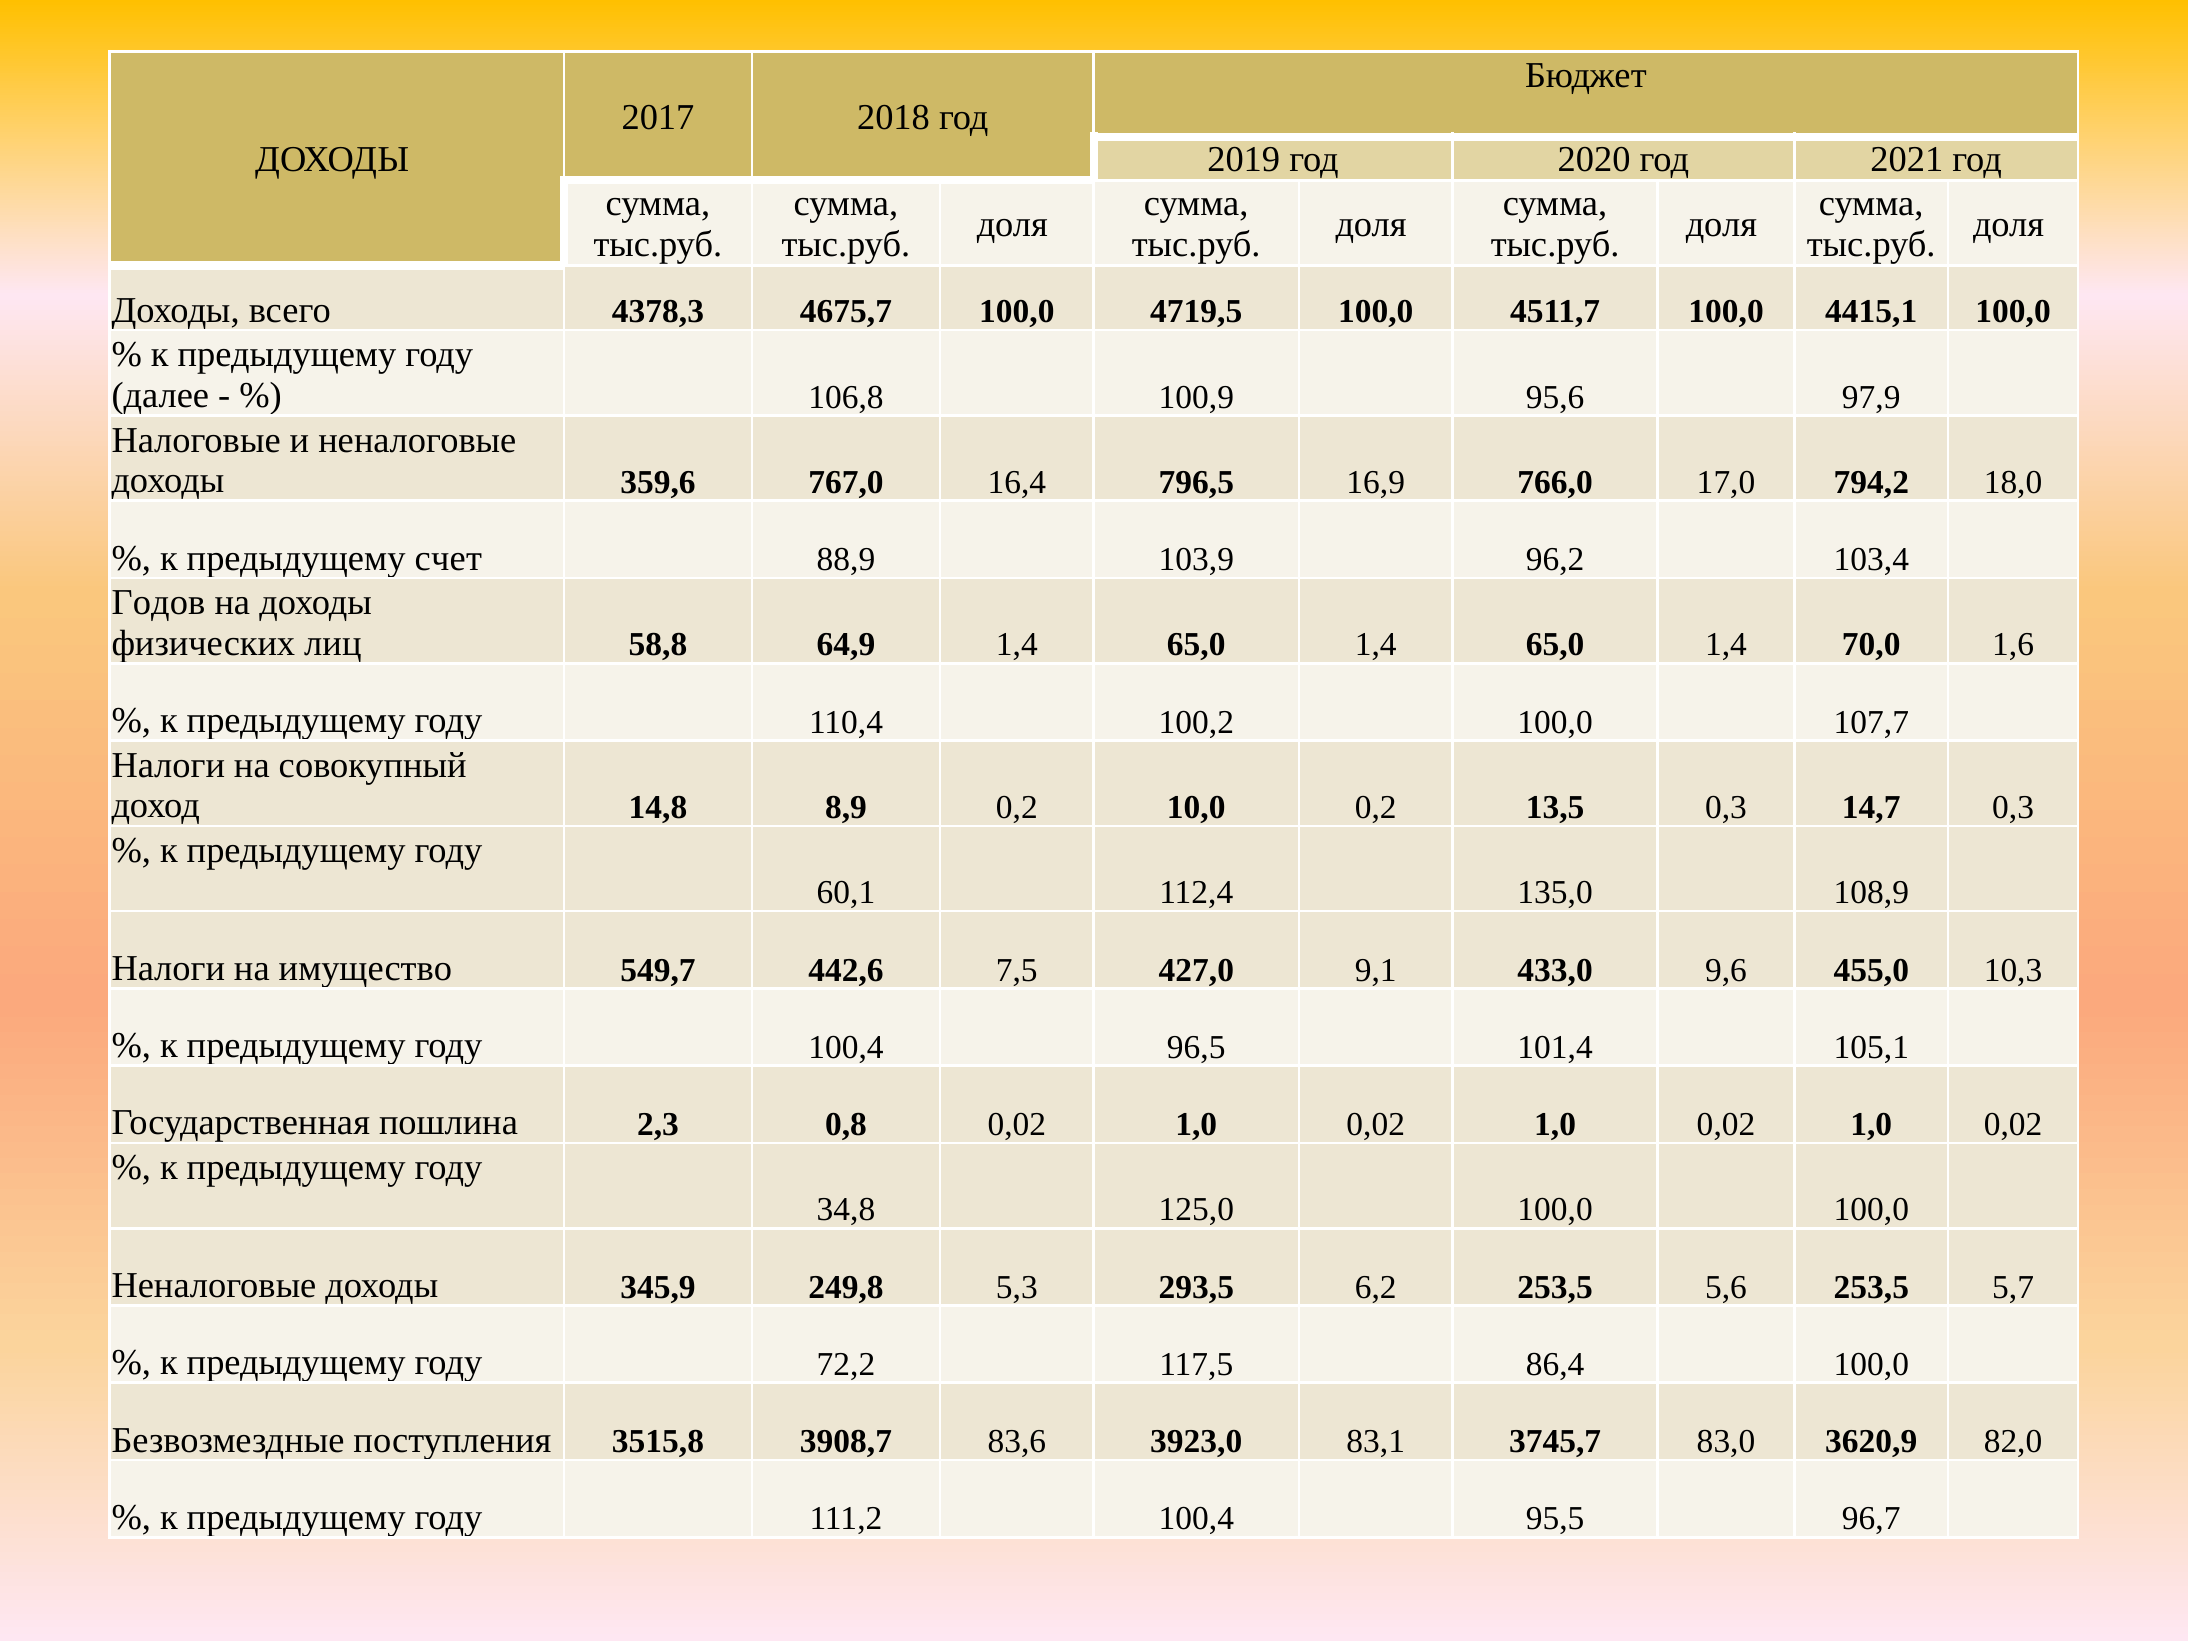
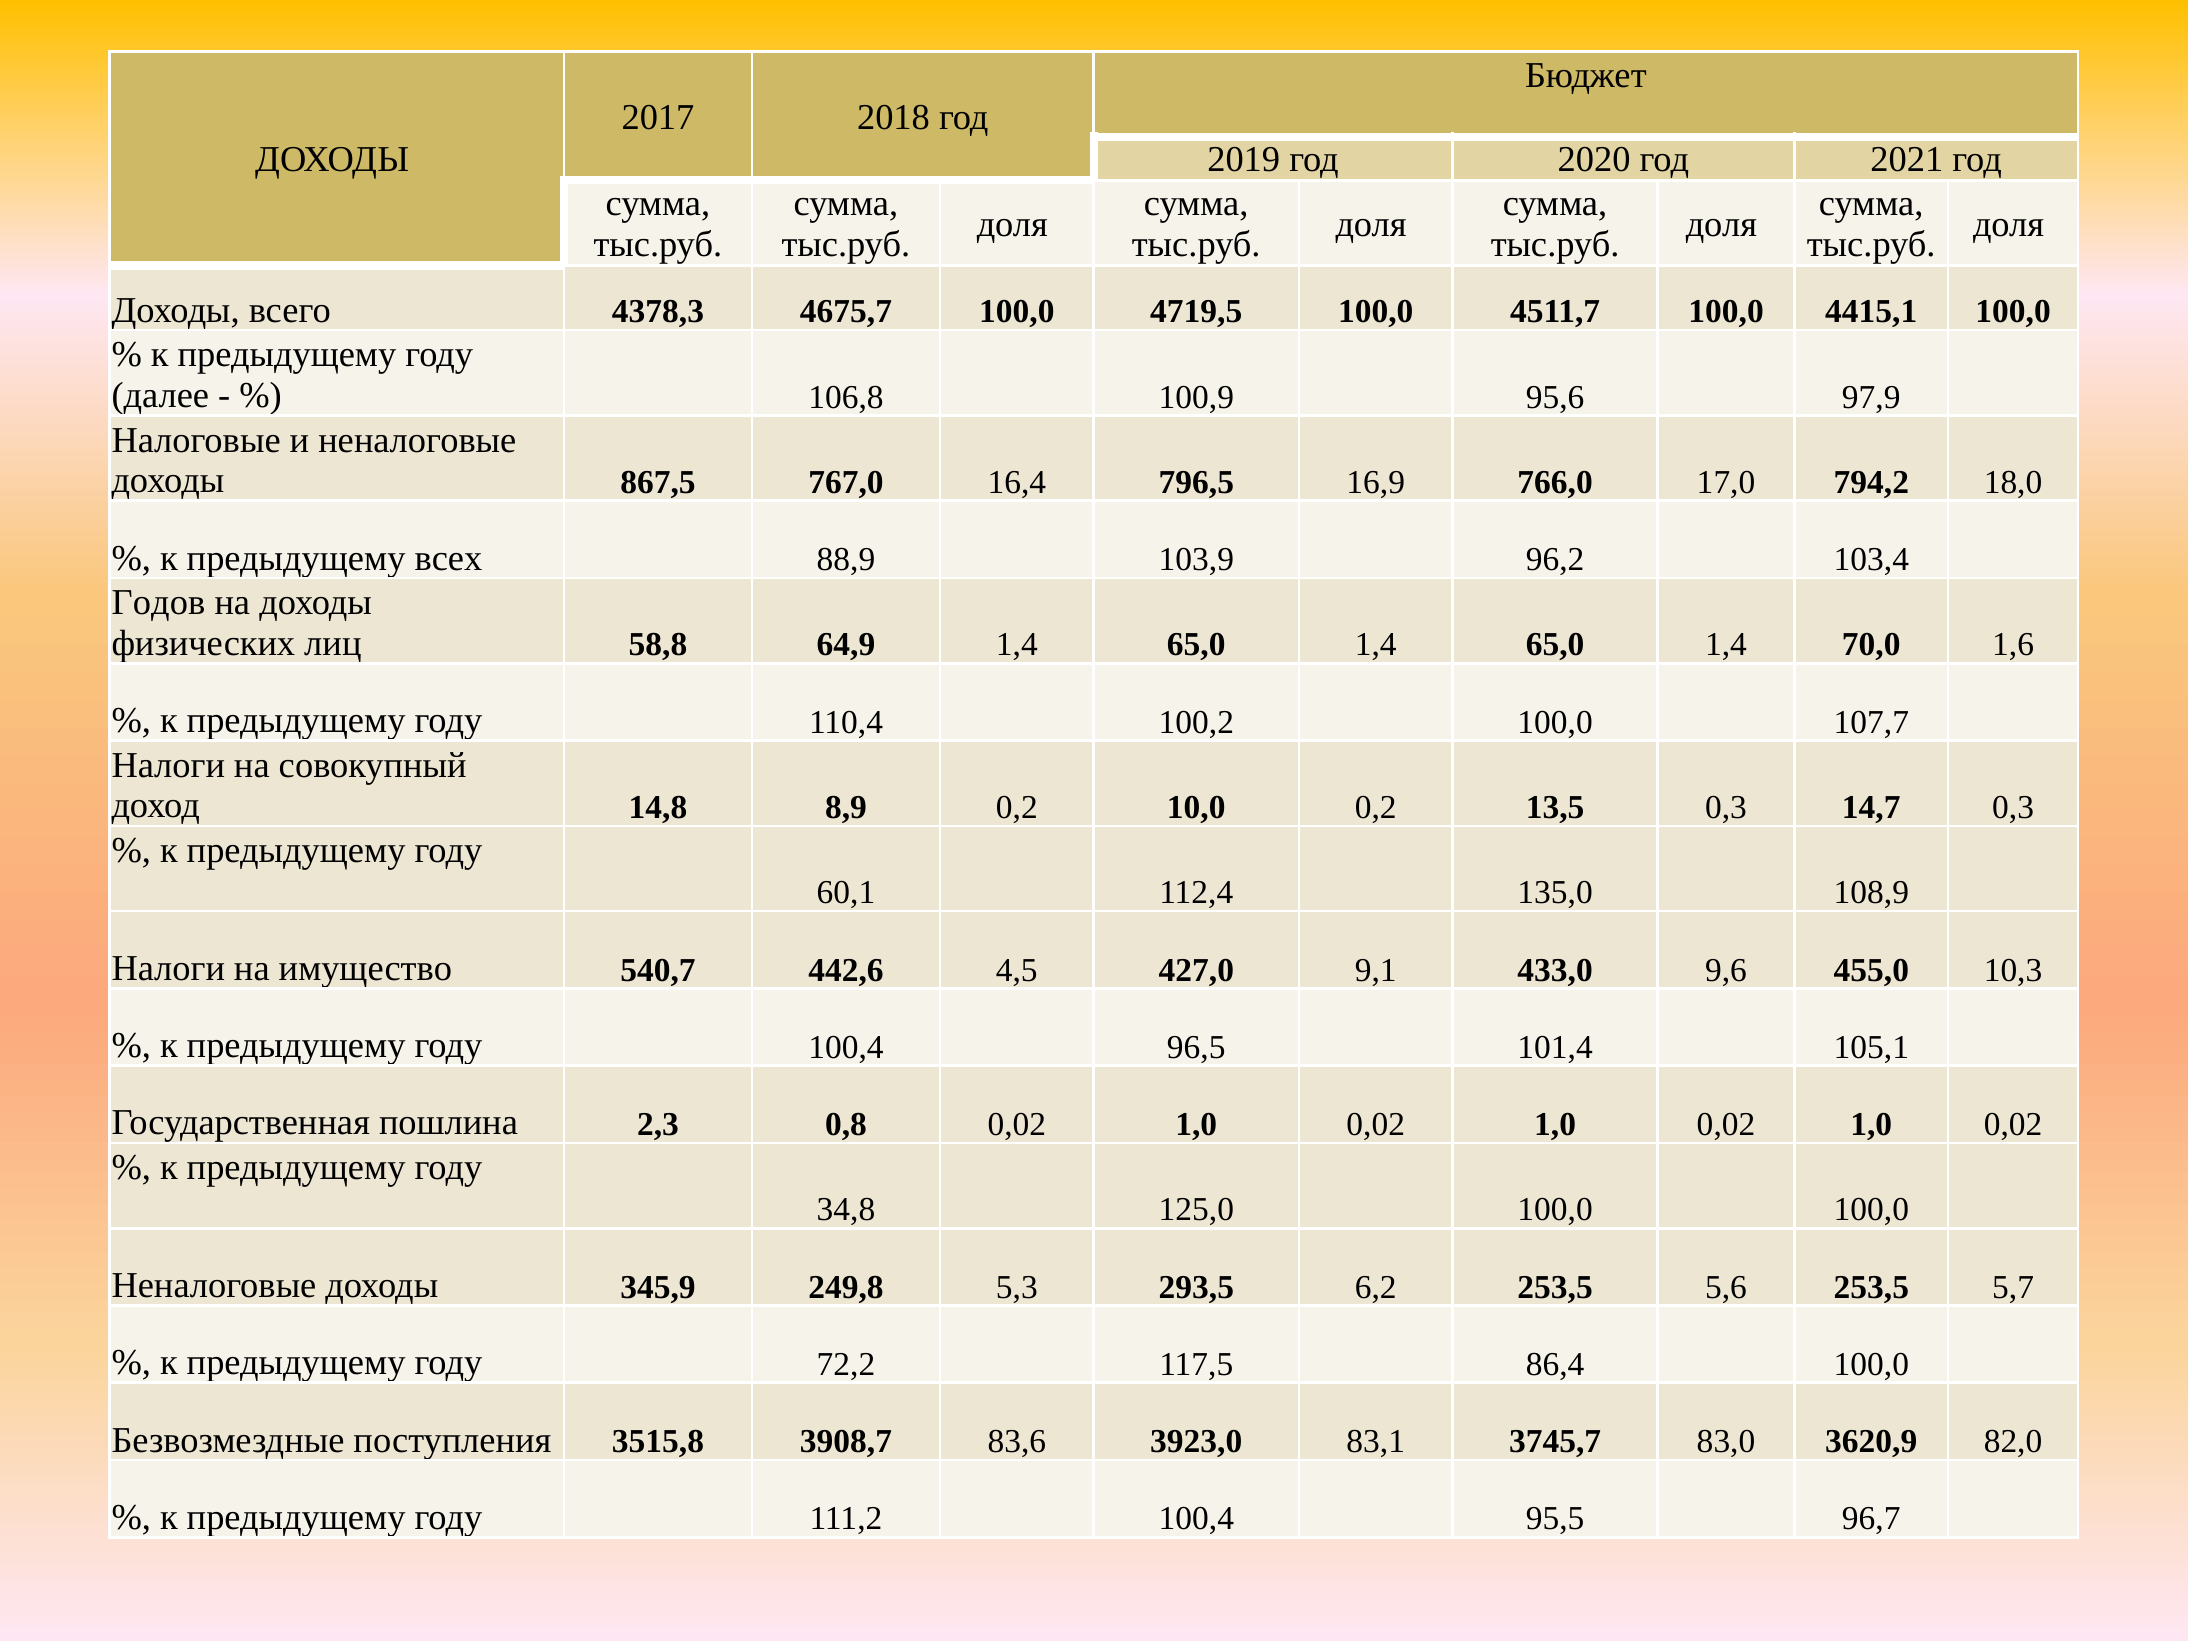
359,6: 359,6 -> 867,5 (658, 482)
счет: счет -> всех (448, 558)
549,7: 549,7 -> 540,7 (658, 970)
7,5: 7,5 -> 4,5 (1017, 970)
